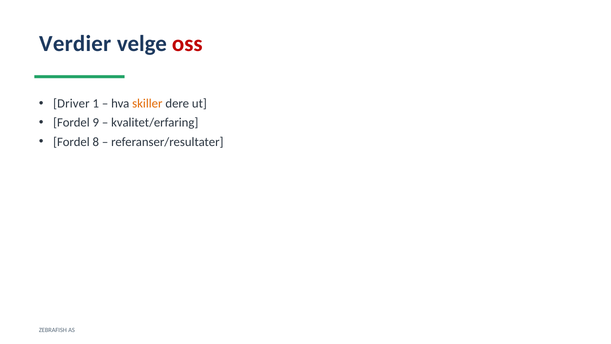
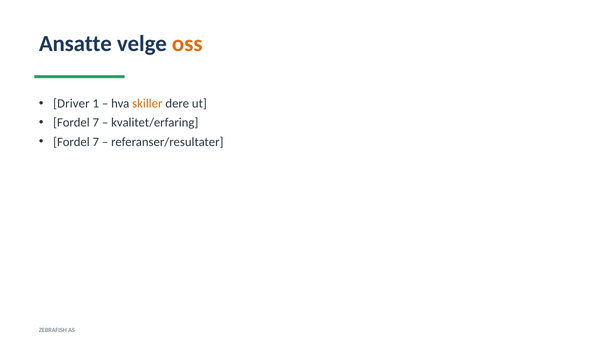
Verdier: Verdier -> Ansatte (75, 44)
oss colour: red -> orange (187, 44)
9: 9 -> 7 (96, 123)
8: 8 -> 7 (96, 142)
